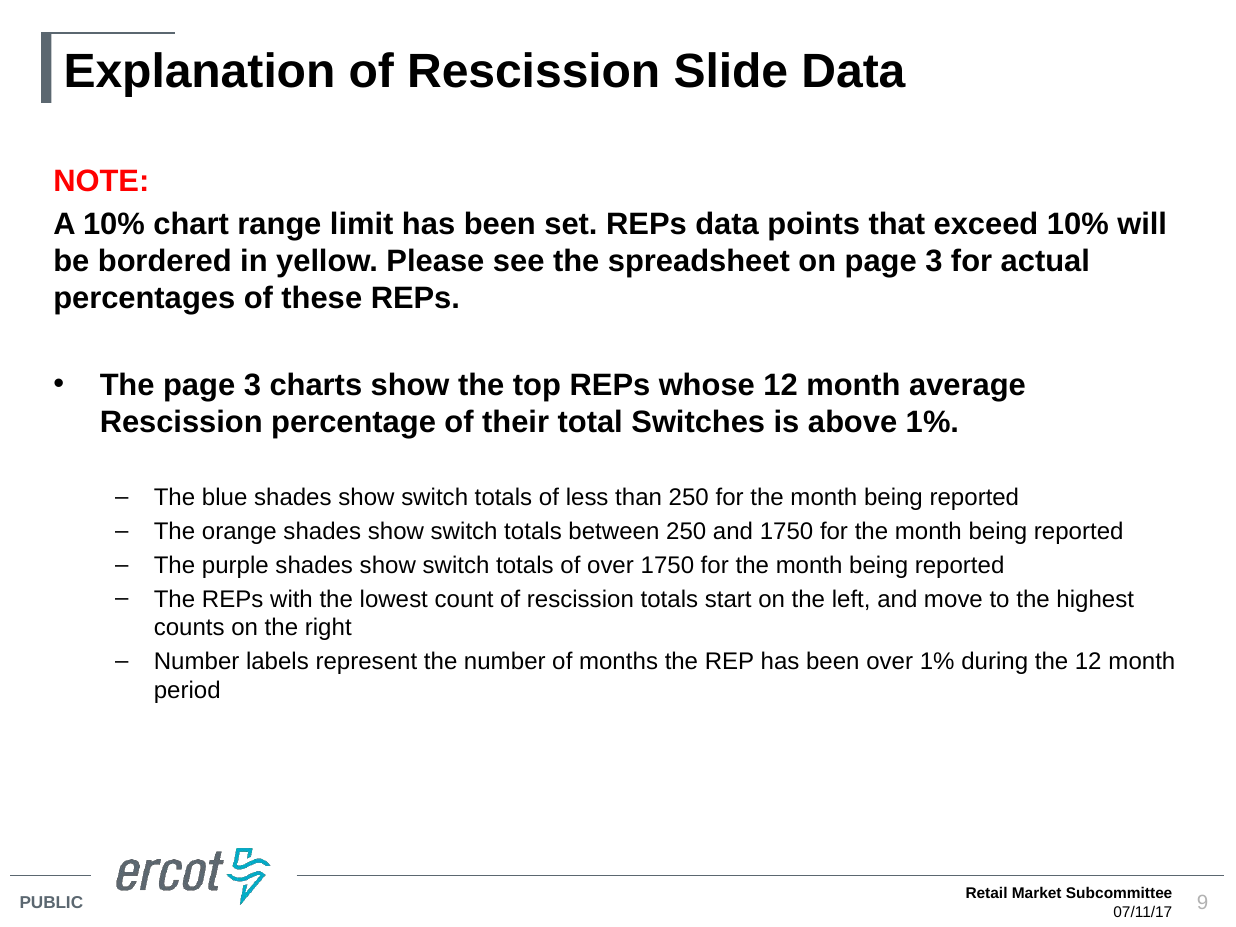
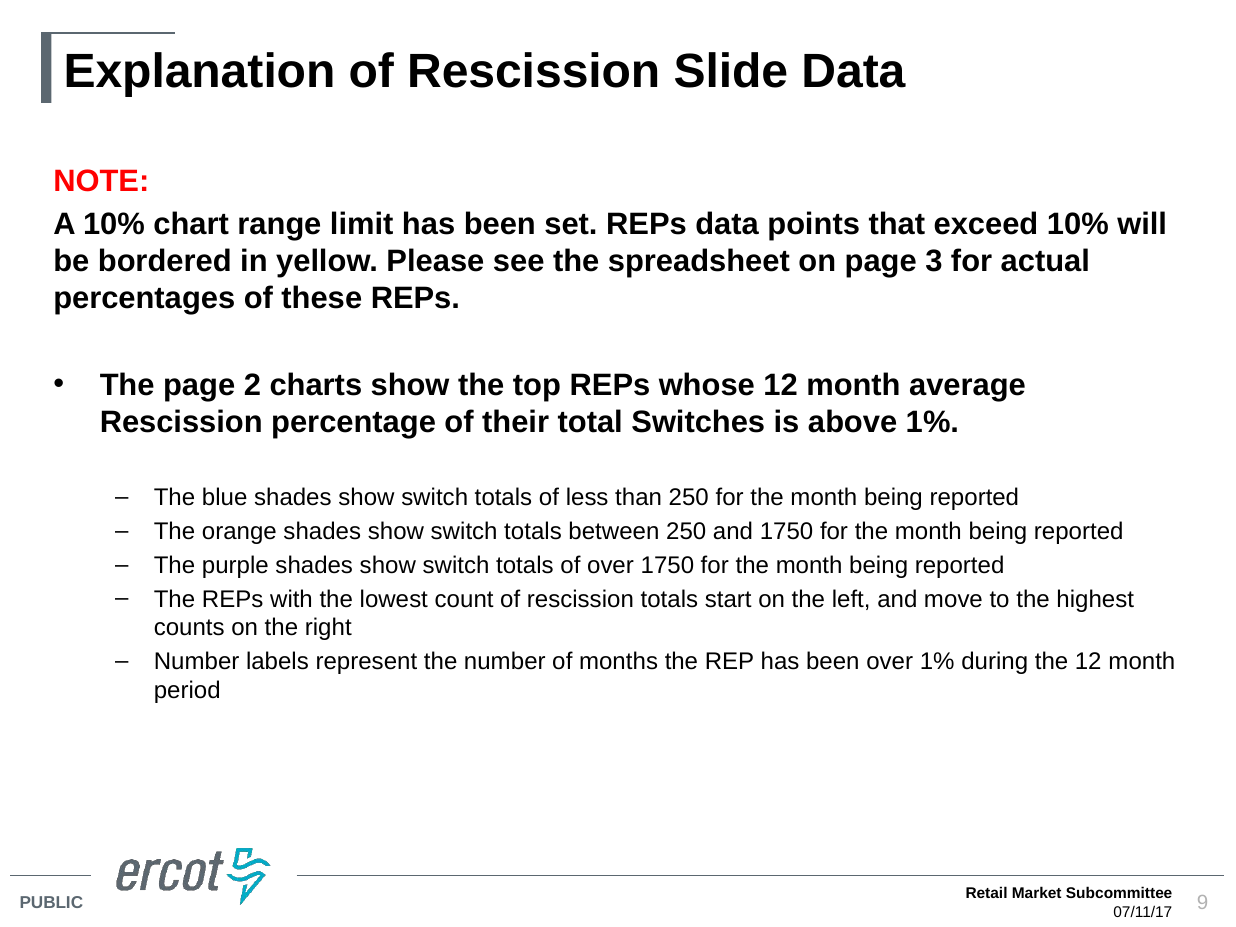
The page 3: 3 -> 2 (252, 385)
